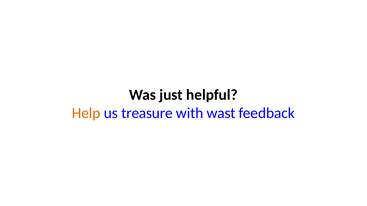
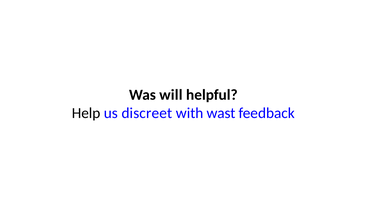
just: just -> will (171, 95)
Help colour: orange -> black (86, 113)
treasure: treasure -> discreet (147, 113)
